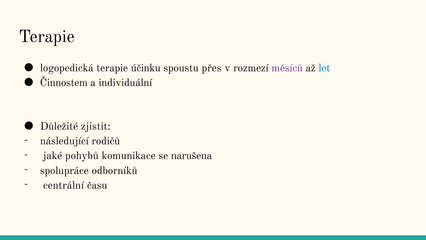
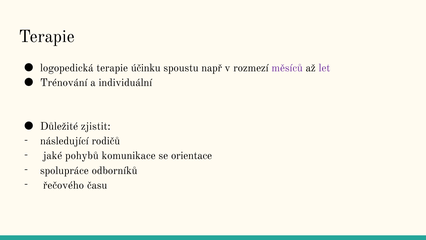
přes: přes -> např (212, 68)
let colour: blue -> purple (324, 68)
Činnostem: Činnostem -> Trénování (64, 83)
narušena: narušena -> orientace (192, 156)
centrální: centrální -> řečového (64, 185)
